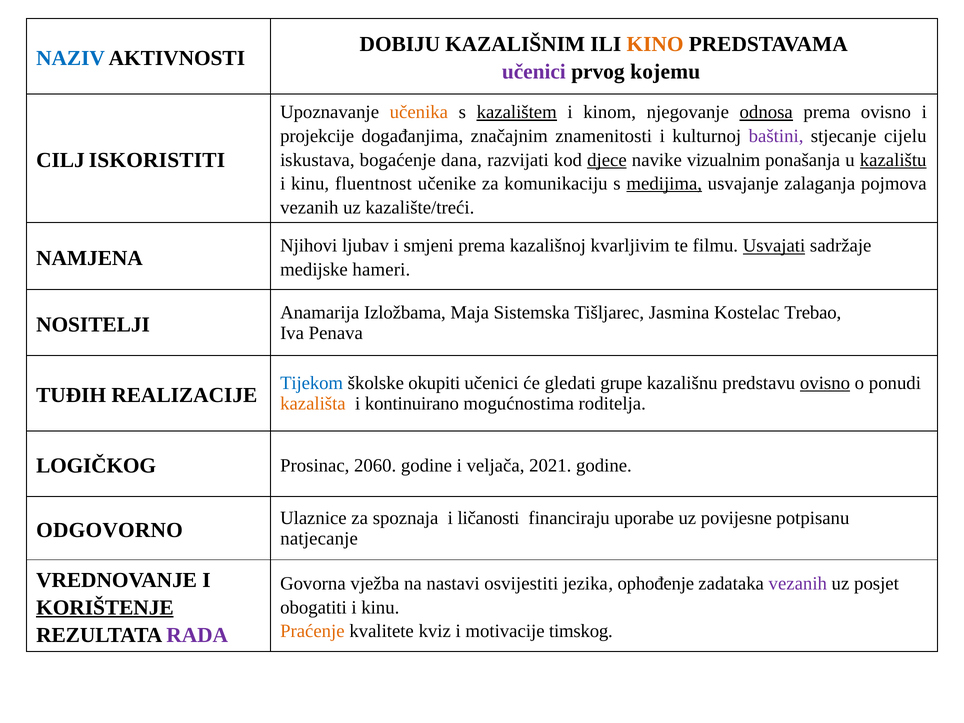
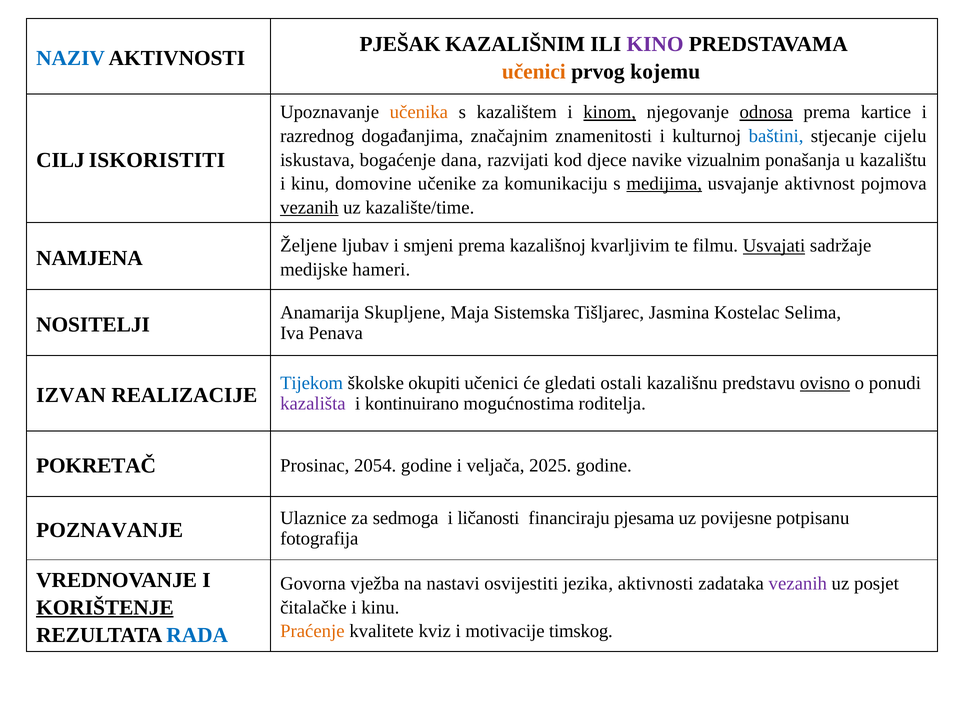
DOBIJU: DOBIJU -> PJEŠAK (400, 44)
KINO colour: orange -> purple (655, 44)
učenici colour: purple -> orange (534, 72)
kazalištem underline: present -> none (517, 112)
kinom underline: none -> present (610, 112)
prema ovisno: ovisno -> kartice (886, 112)
projekcije: projekcije -> razrednog (317, 136)
baštini colour: purple -> blue (776, 136)
djece underline: present -> none (607, 160)
kazalištu underline: present -> none (893, 160)
fluentnost: fluentnost -> domovine (373, 184)
zalaganja: zalaganja -> aktivnost (820, 184)
vezanih underline: none -> present (309, 207)
kazalište/treći: kazalište/treći -> kazalište/time (420, 207)
Njihovi: Njihovi -> Željene (309, 246)
Izložbama: Izložbama -> Skupljene (405, 312)
Trebao: Trebao -> Selima (813, 312)
grupe: grupe -> ostali (621, 383)
TUĐIH: TUĐIH -> IZVAN (71, 395)
kazališta colour: orange -> purple (313, 404)
LOGIČKOG: LOGIČKOG -> POKRETAČ (96, 466)
2060: 2060 -> 2054 (375, 465)
2021: 2021 -> 2025 (550, 465)
spoznaja: spoznaja -> sedmoga (406, 518)
uporabe: uporabe -> pjesama (644, 518)
ODGOVORNO: ODGOVORNO -> POZNAVANJE (110, 530)
natjecanje: natjecanje -> fotografija (319, 539)
jezika ophođenje: ophođenje -> aktivnosti (656, 584)
obogatiti: obogatiti -> čitalačke (313, 607)
RADA colour: purple -> blue (197, 635)
